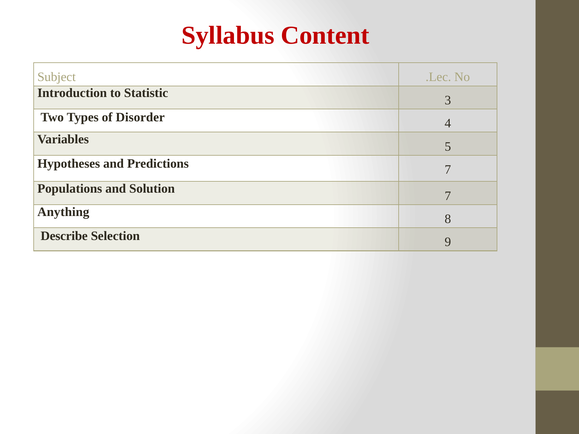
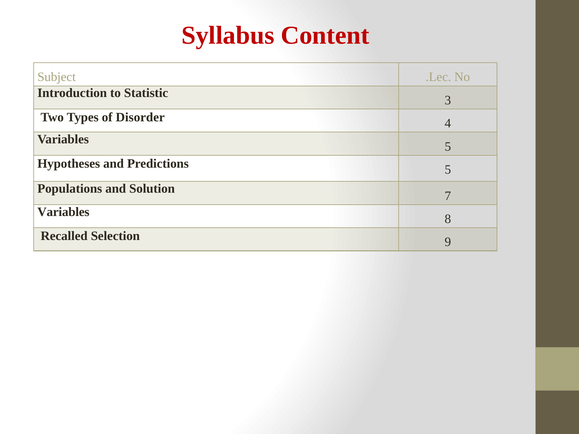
Predictions 7: 7 -> 5 (448, 170)
Anything: Anything -> Variables (63, 212)
Describe: Describe -> Recalled (64, 236)
